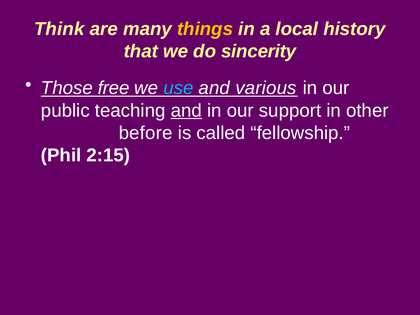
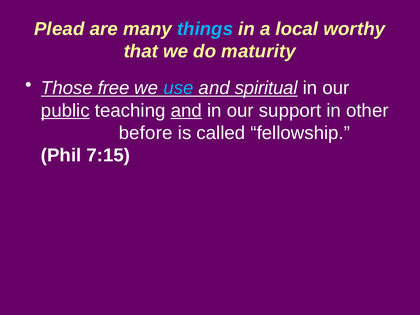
Think: Think -> Plead (59, 29)
things colour: yellow -> light blue (205, 29)
history: history -> worthy (354, 29)
sincerity: sincerity -> maturity (259, 51)
various: various -> spiritual (266, 88)
public underline: none -> present (65, 111)
2:15: 2:15 -> 7:15 (108, 155)
